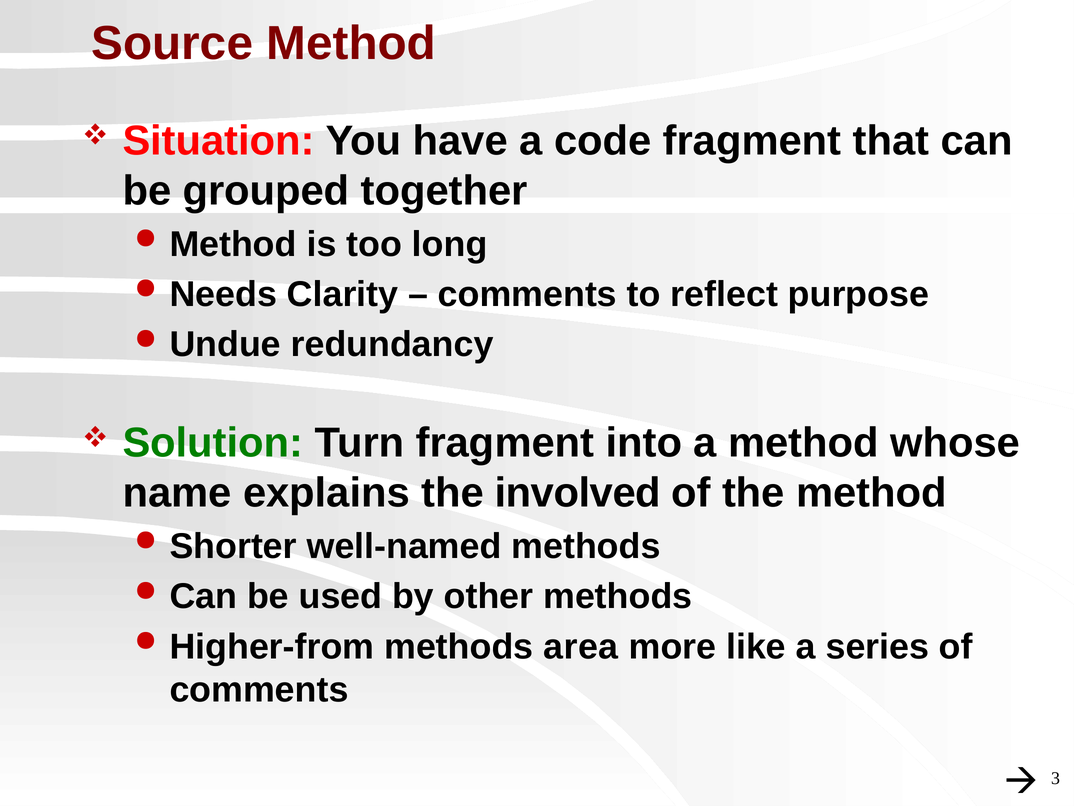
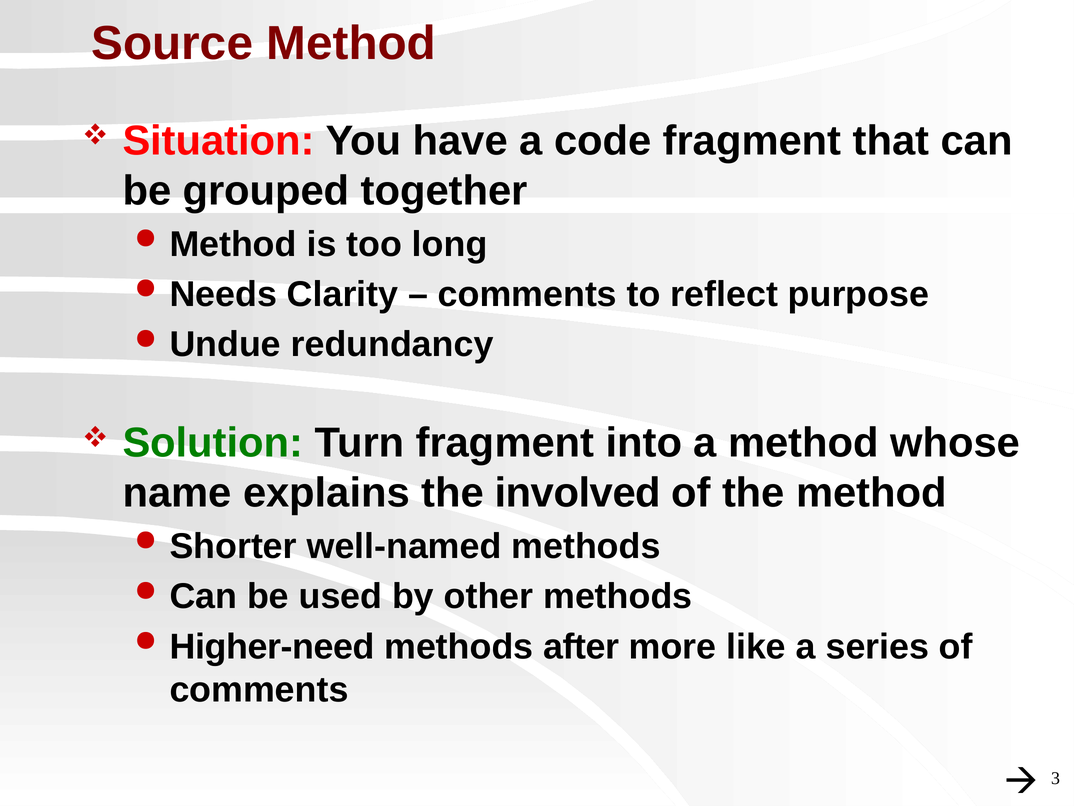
Higher-from: Higher-from -> Higher-need (272, 646)
area: area -> after (581, 646)
